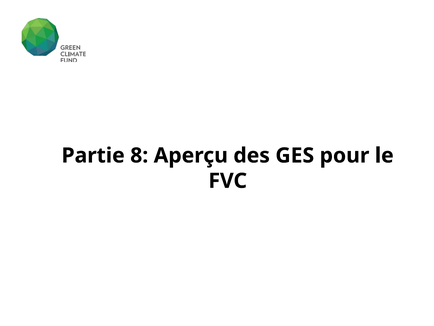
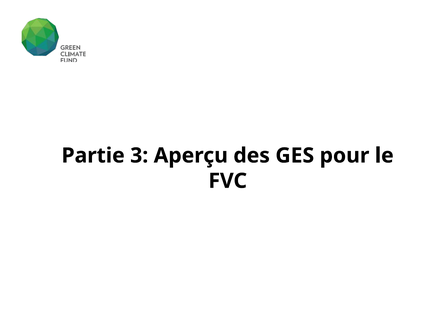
8: 8 -> 3 (139, 155)
